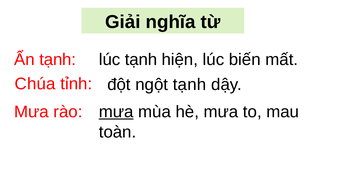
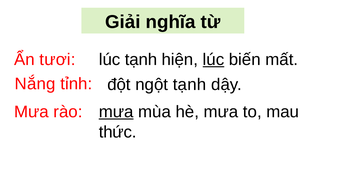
Ẩn tạnh: tạnh -> tươi (58, 60)
lúc underline: none -> present (213, 60)
Chúa: Chúa -> Nắng (35, 84)
toàn: toàn -> thức (118, 132)
